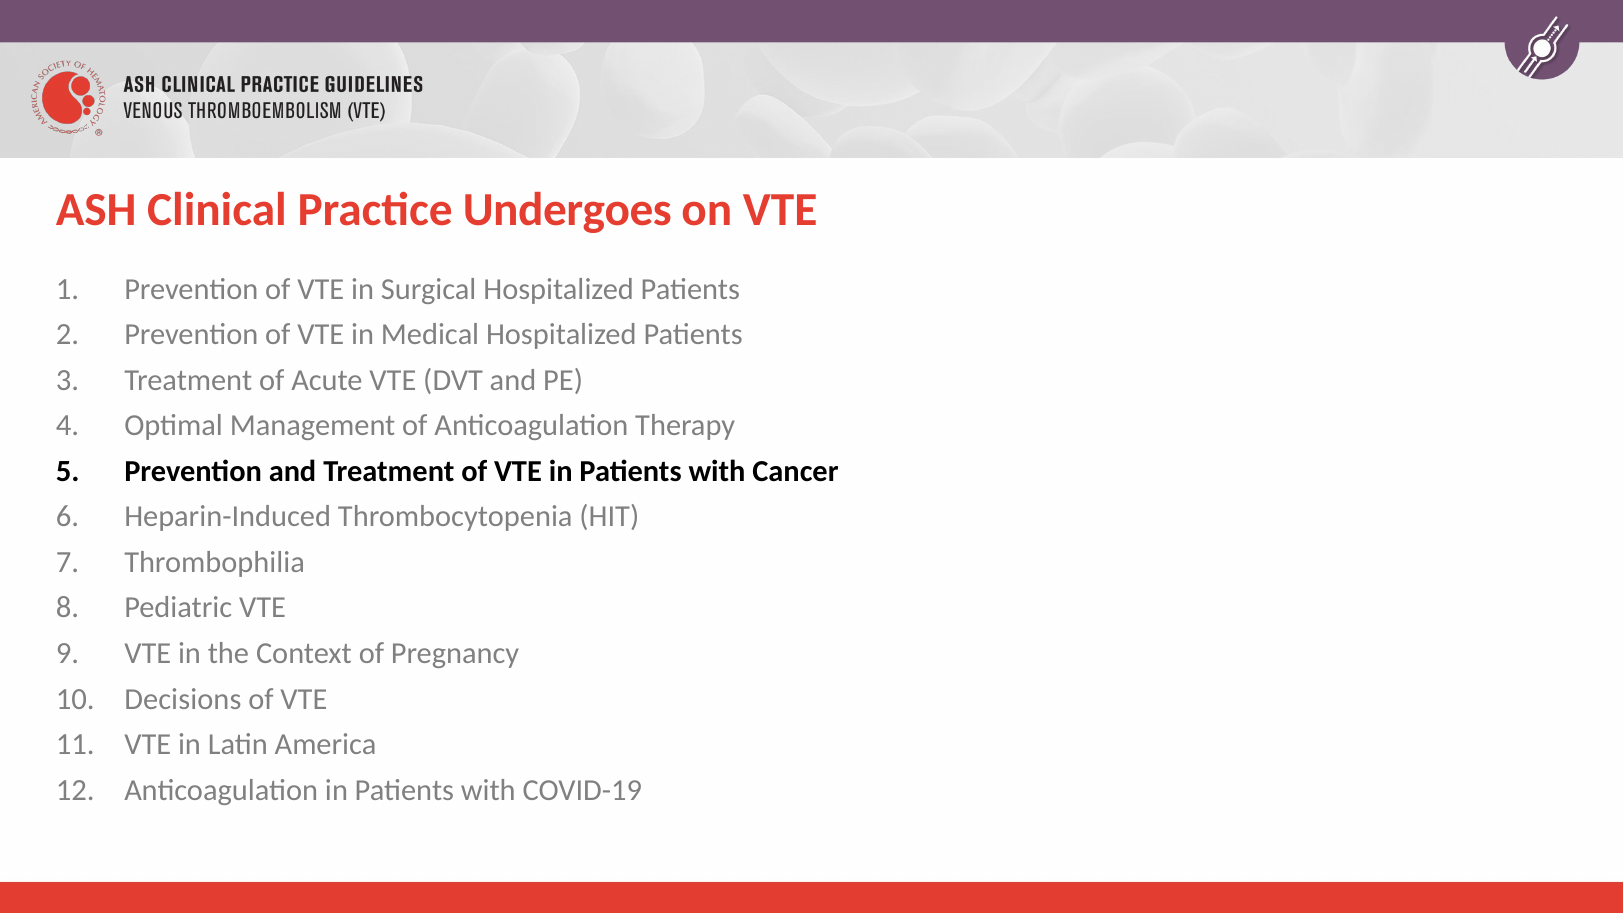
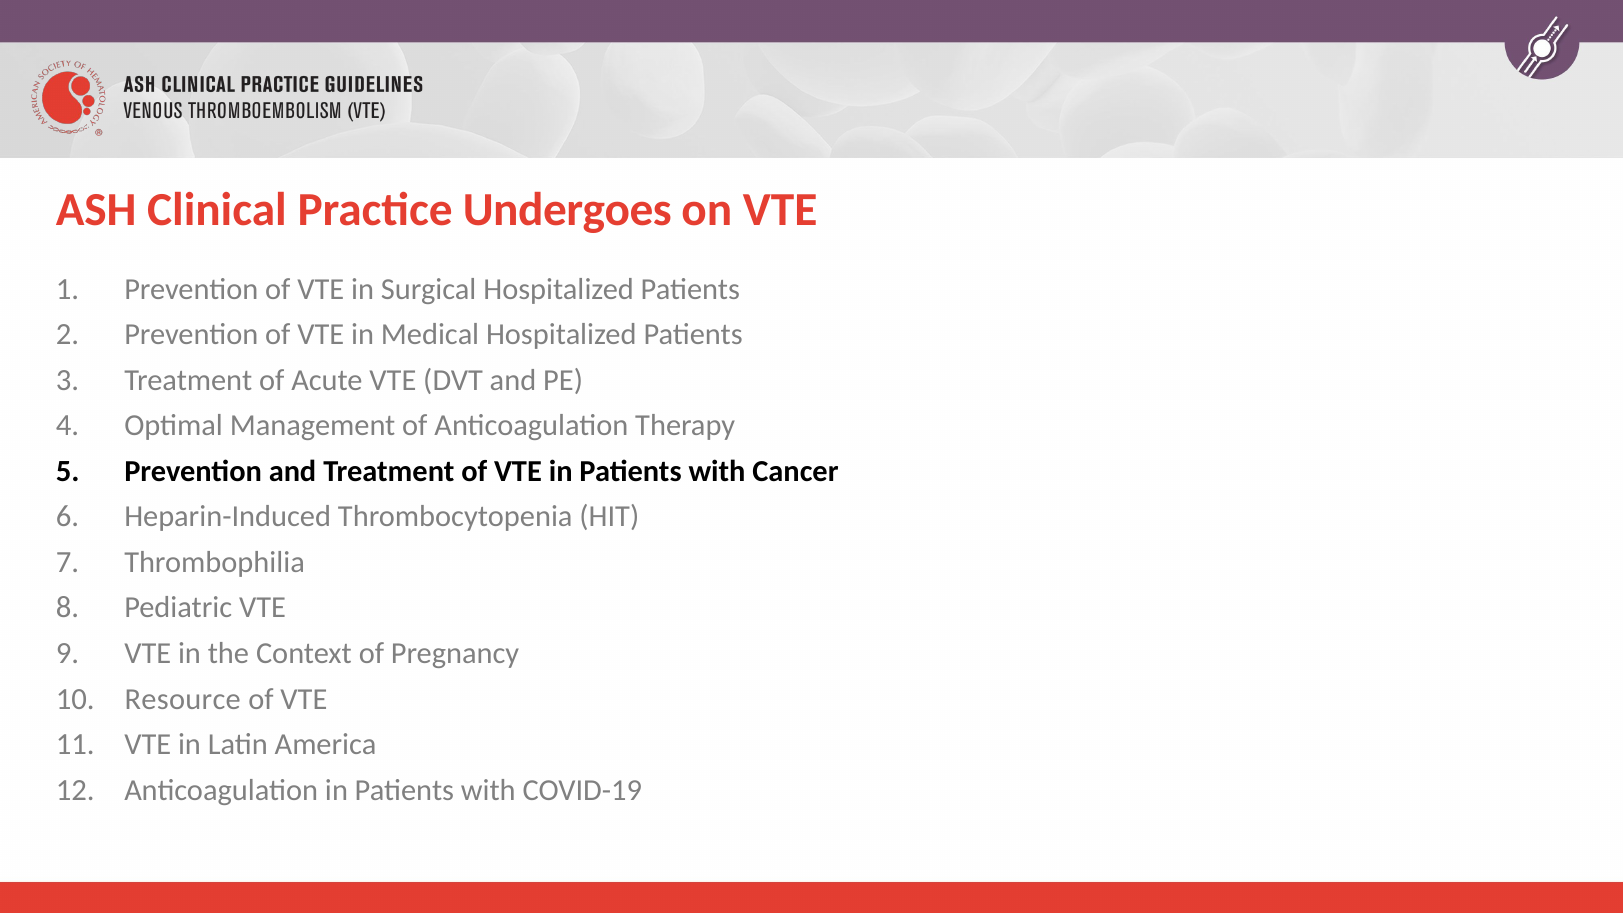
Decisions: Decisions -> Resource (183, 699)
